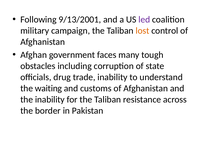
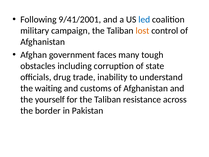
9/13/2001: 9/13/2001 -> 9/41/2001 (80, 19)
led colour: purple -> blue (144, 19)
the inability: inability -> yourself (50, 99)
